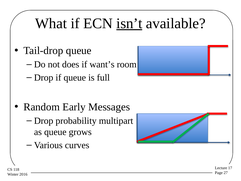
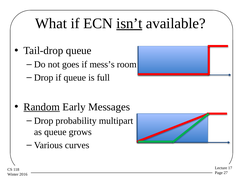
does: does -> goes (71, 64)
want’s: want’s -> mess’s (102, 64)
Random underline: none -> present (42, 107)
